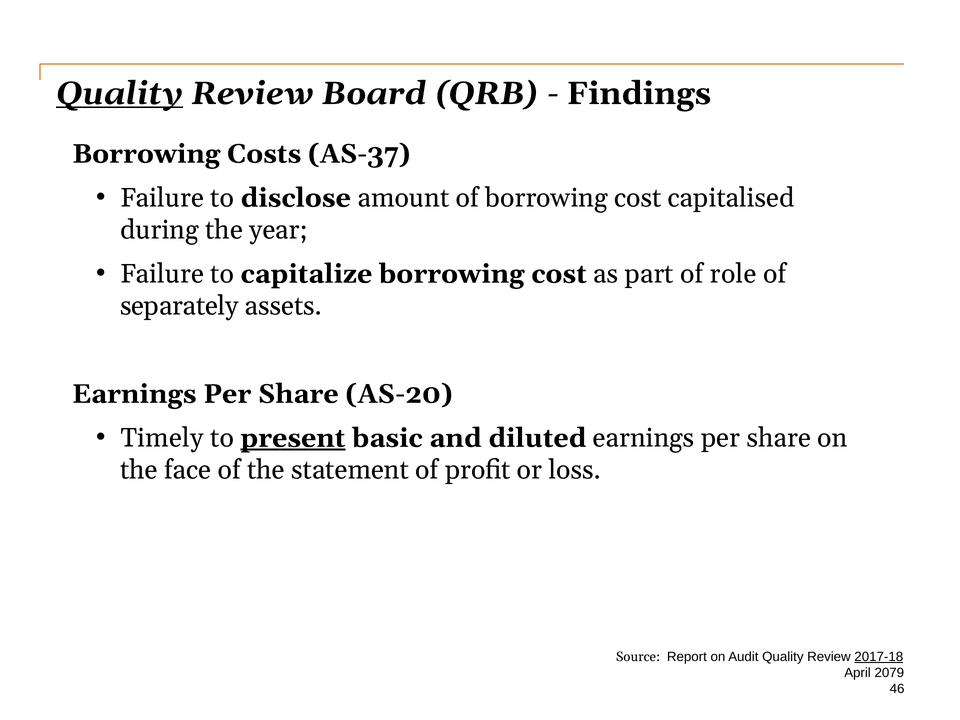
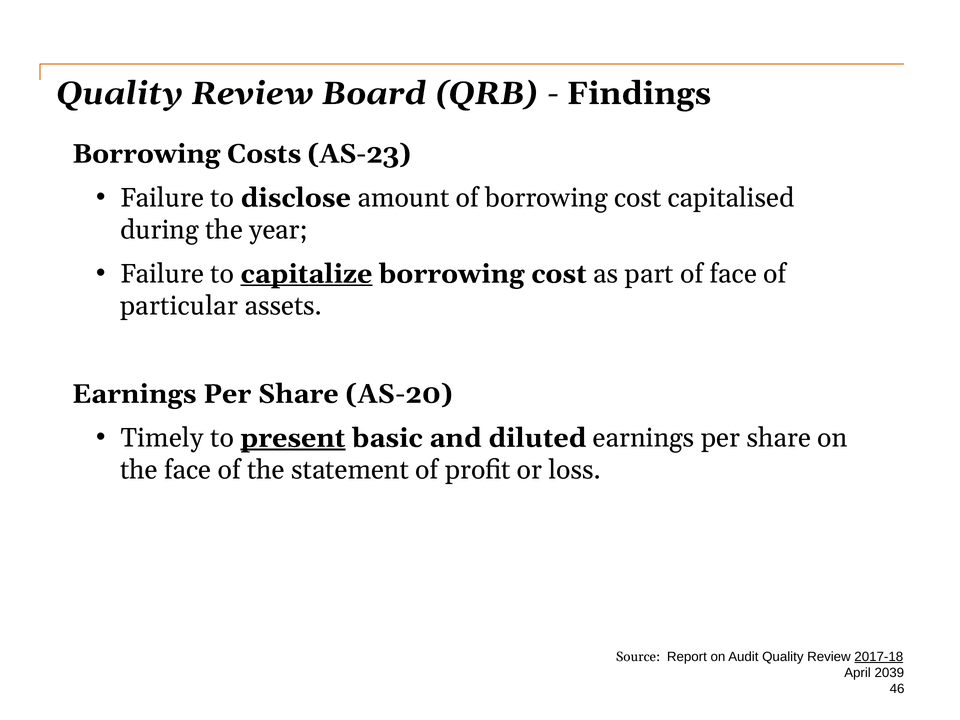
Quality underline: present -> none (120, 93)
AS-37: AS-37 -> AS-23 (359, 154)
capitalize underline: none -> present (306, 274)
of role: role -> face (733, 274)
separately: separately -> particular (179, 306)
2079: 2079 -> 2039 (889, 673)
